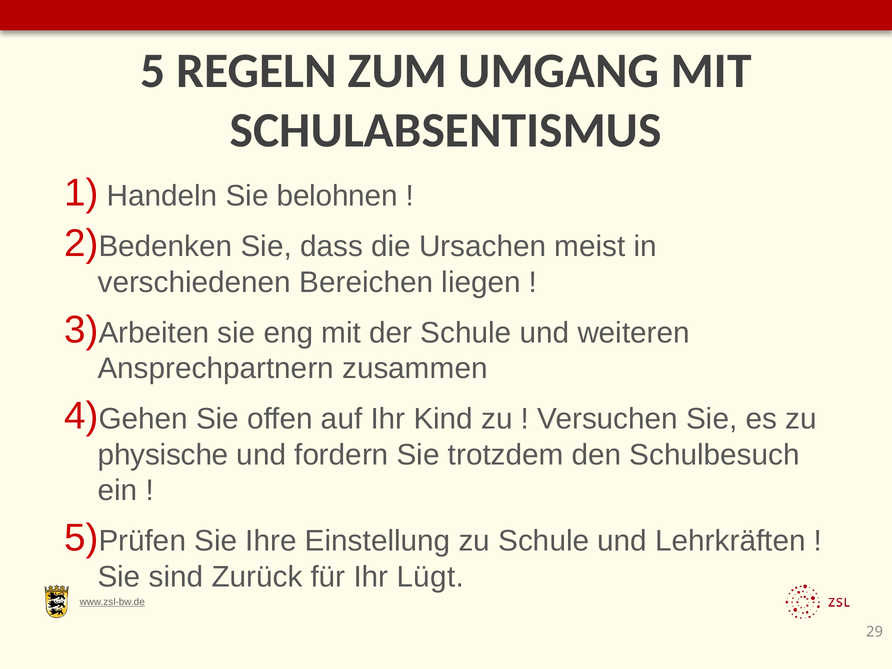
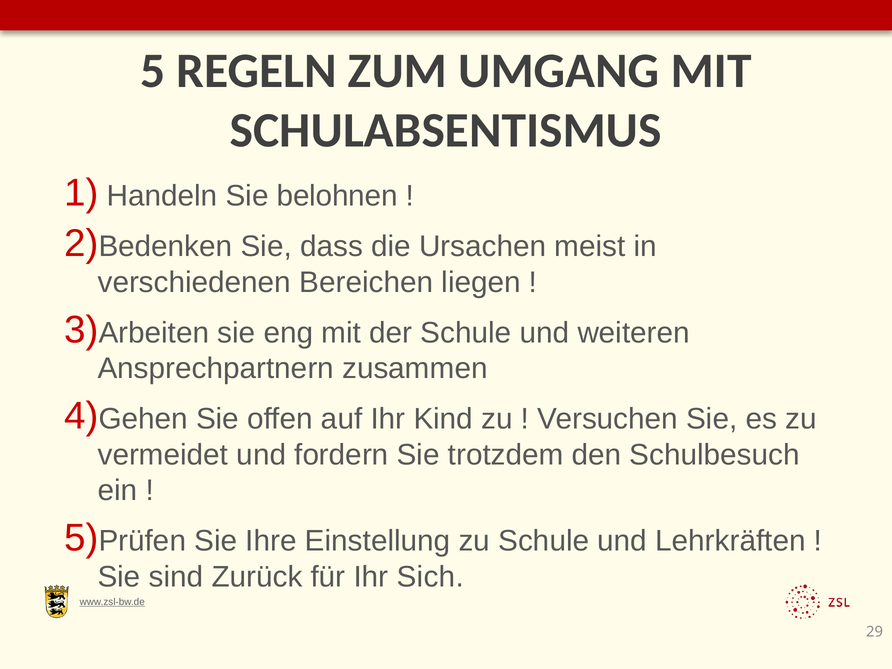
physische: physische -> vermeidet (163, 455)
Lügt: Lügt -> Sich (430, 577)
